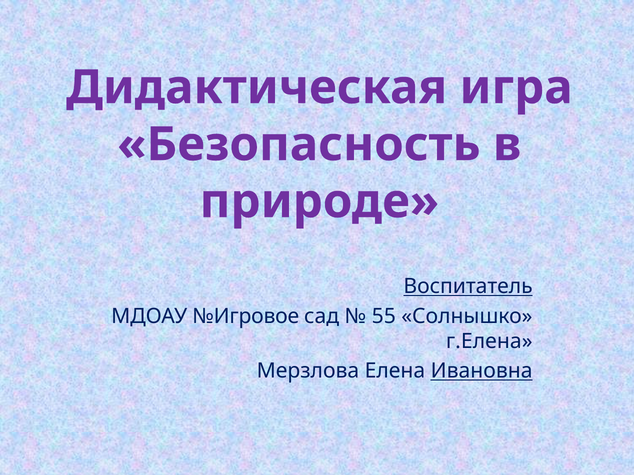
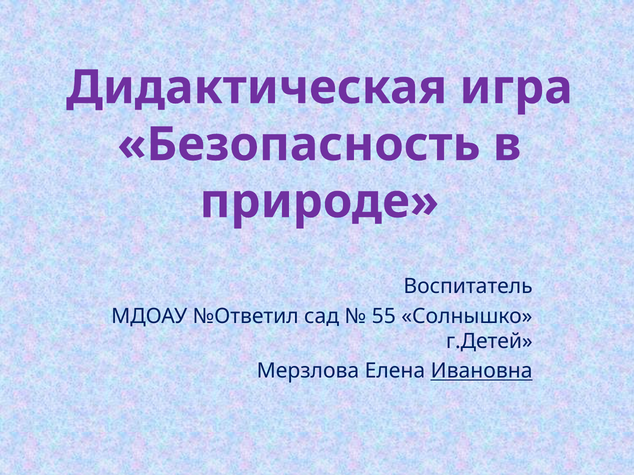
Воспитатель underline: present -> none (468, 287)
№Игровое: №Игровое -> №Ответил (246, 316)
г.Елена: г.Елена -> г.Детей (489, 342)
